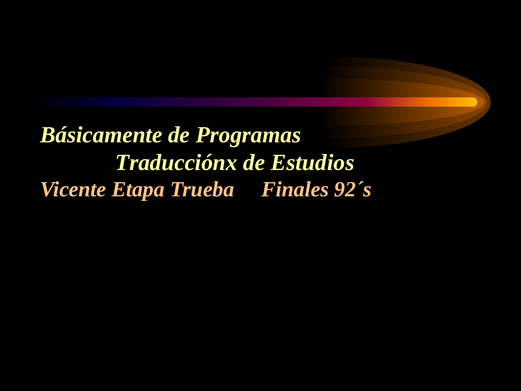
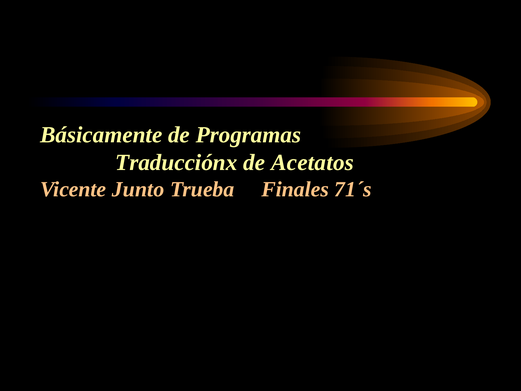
Estudios: Estudios -> Acetatos (313, 163)
Etapa: Etapa -> Junto (138, 189)
92´s: 92´s -> 71´s (353, 189)
